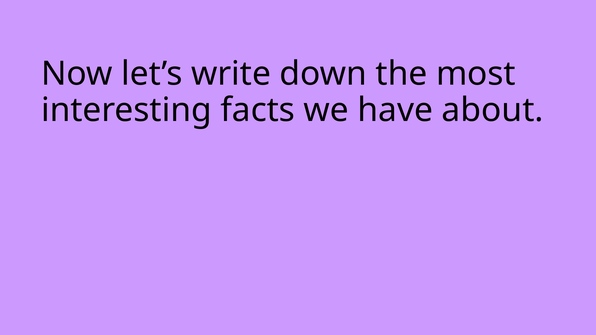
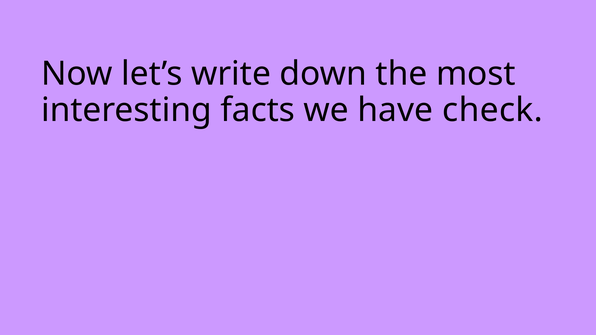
about: about -> check (492, 110)
